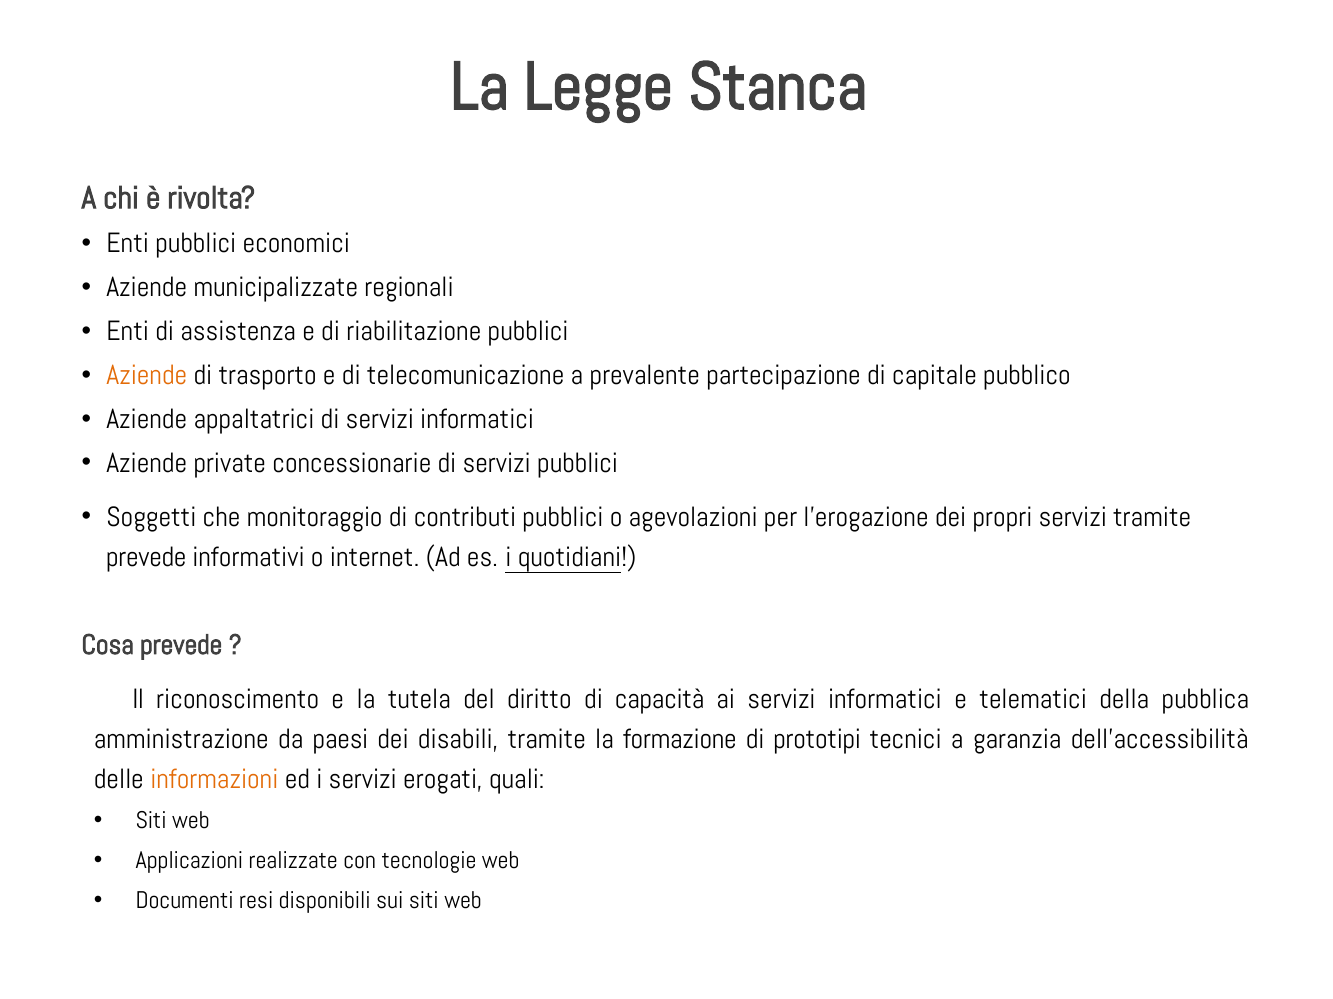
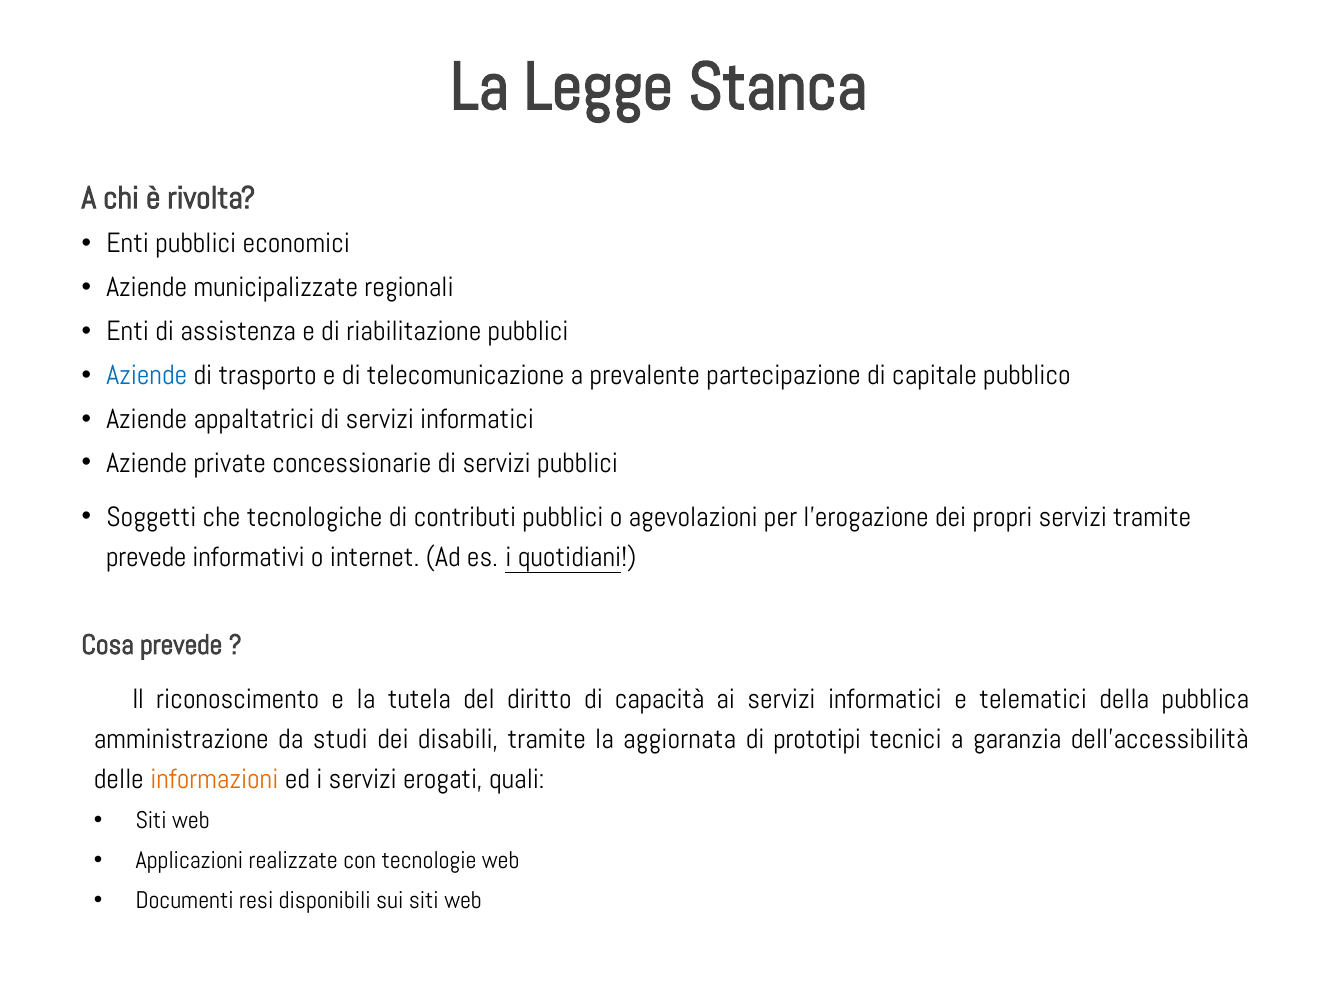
Aziende colour: orange -> blue (147, 376)
monitoraggio: monitoraggio -> tecnologiche (315, 518)
paesi: paesi -> studi (340, 740)
formazione: formazione -> aggiornata (680, 740)
